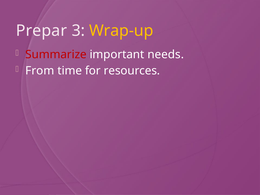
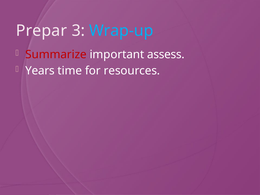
Wrap-up colour: yellow -> light blue (121, 31)
needs: needs -> assess (166, 55)
From: From -> Years (40, 71)
